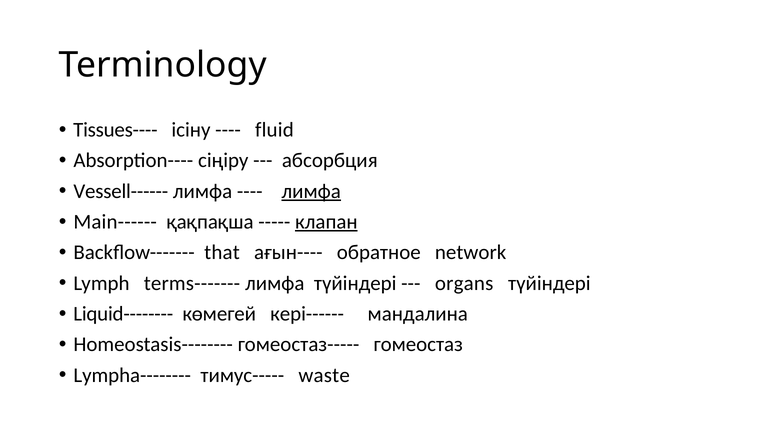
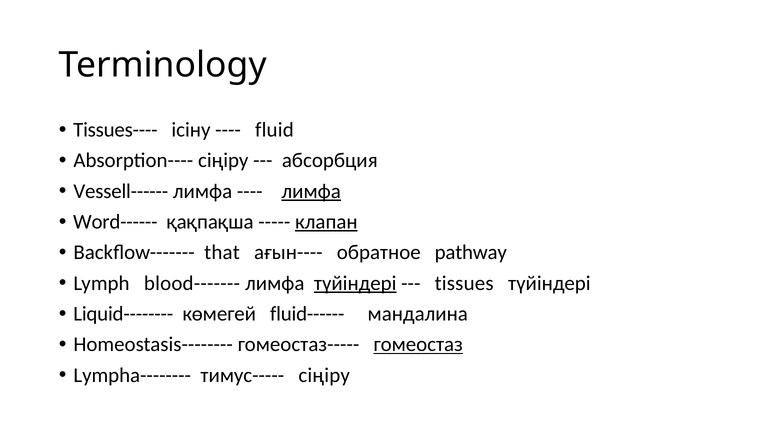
Main------: Main------ -> Word------ (115, 222)
network: network -> pathway (471, 252)
terms-------: terms------- -> blood------- (192, 283)
түйіндері underline: none -> present (355, 283)
organs: organs -> tissues (464, 283)
кері------: кері------ -> fluid------ (307, 314)
гомеостаз underline: none -> present (418, 344)
тимус----- waste: waste -> сіңіру (324, 375)
